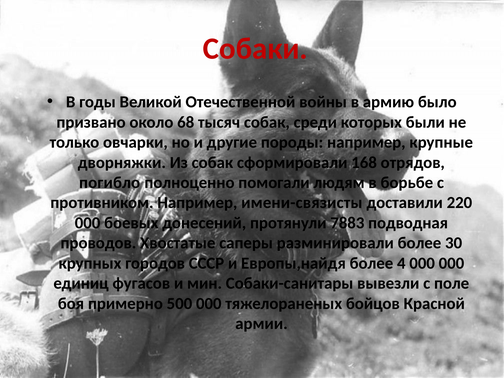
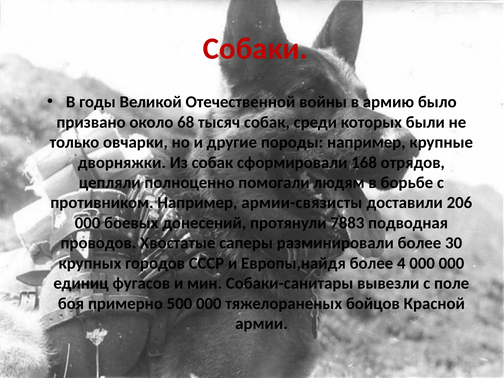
погибло: погибло -> цепляли (110, 183)
имени-связисты: имени-связисты -> армии-связисты (302, 203)
220: 220 -> 206 (459, 203)
